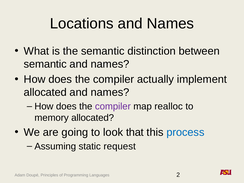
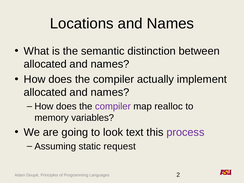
semantic: semantic -> allocated (45, 64)
memory allocated: allocated -> variables (93, 118)
that: that -> text (135, 132)
process colour: blue -> purple (185, 132)
